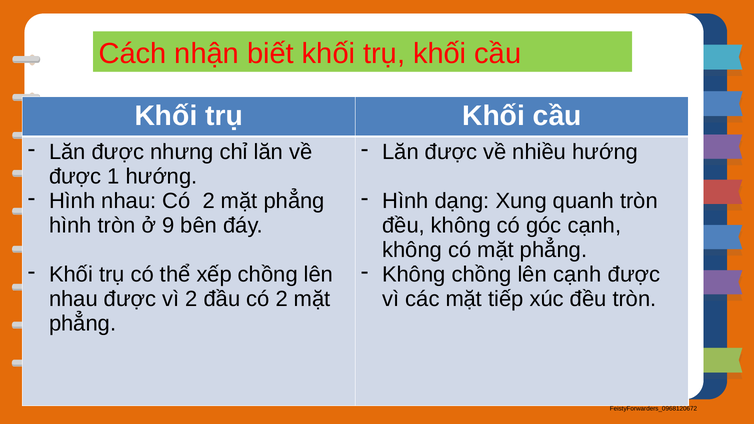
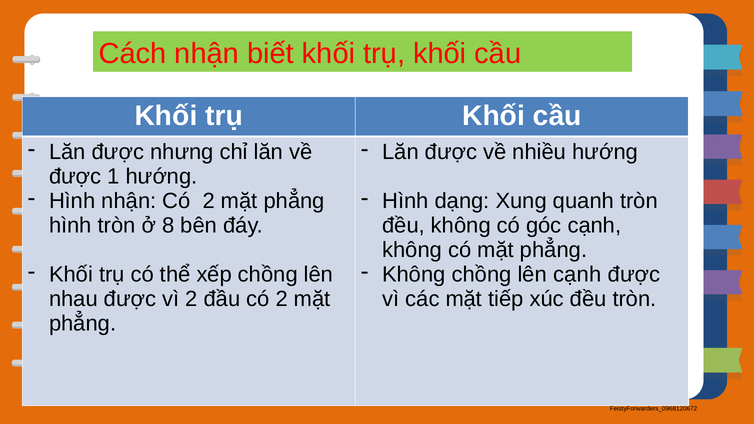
Hình nhau: nhau -> nhận (129, 201)
9: 9 -> 8 (168, 225)
